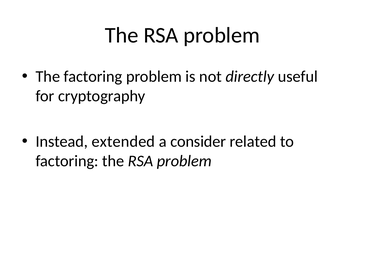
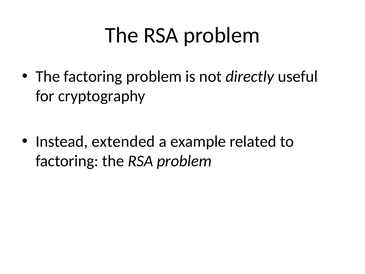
consider: consider -> example (198, 141)
